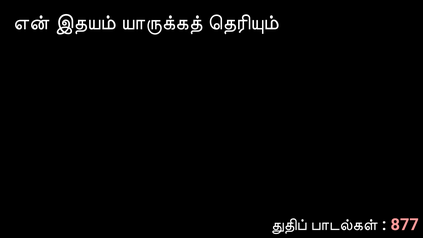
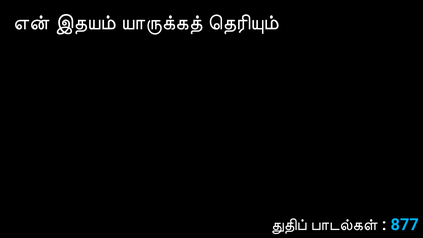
877 colour: pink -> light blue (405, 225)
